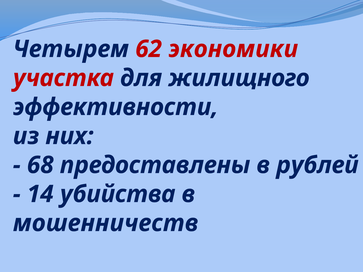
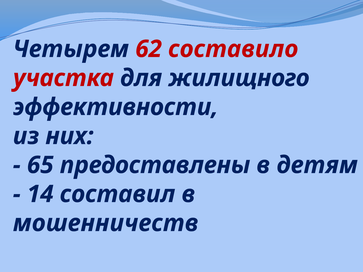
экономики: экономики -> составило (233, 49)
68: 68 -> 65 (40, 165)
рублей: рублей -> детям (317, 165)
убийства: убийства -> составил (118, 194)
